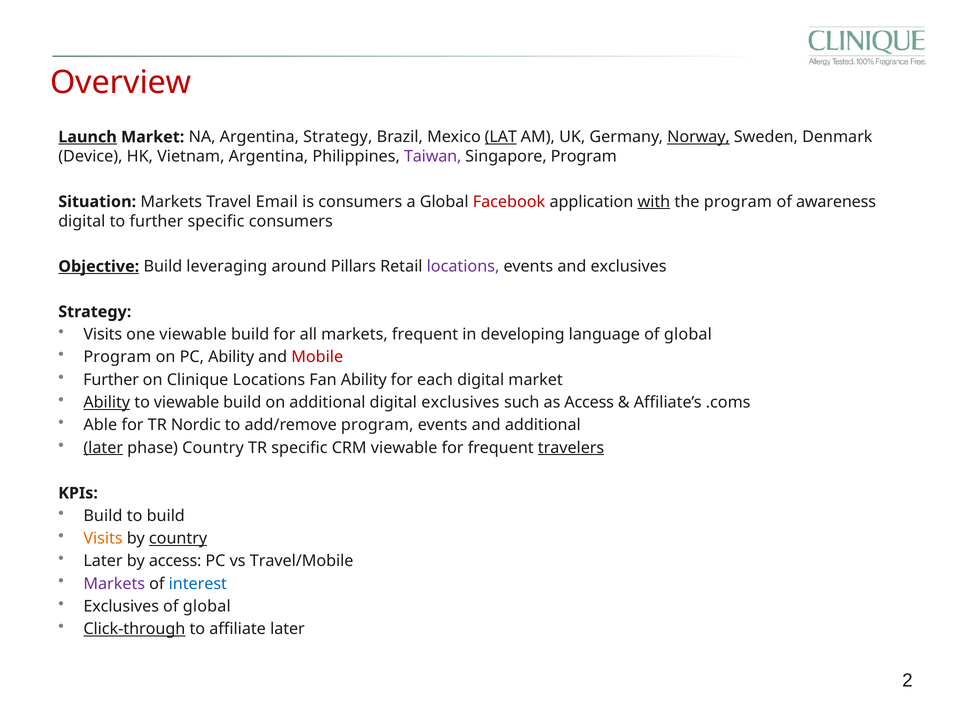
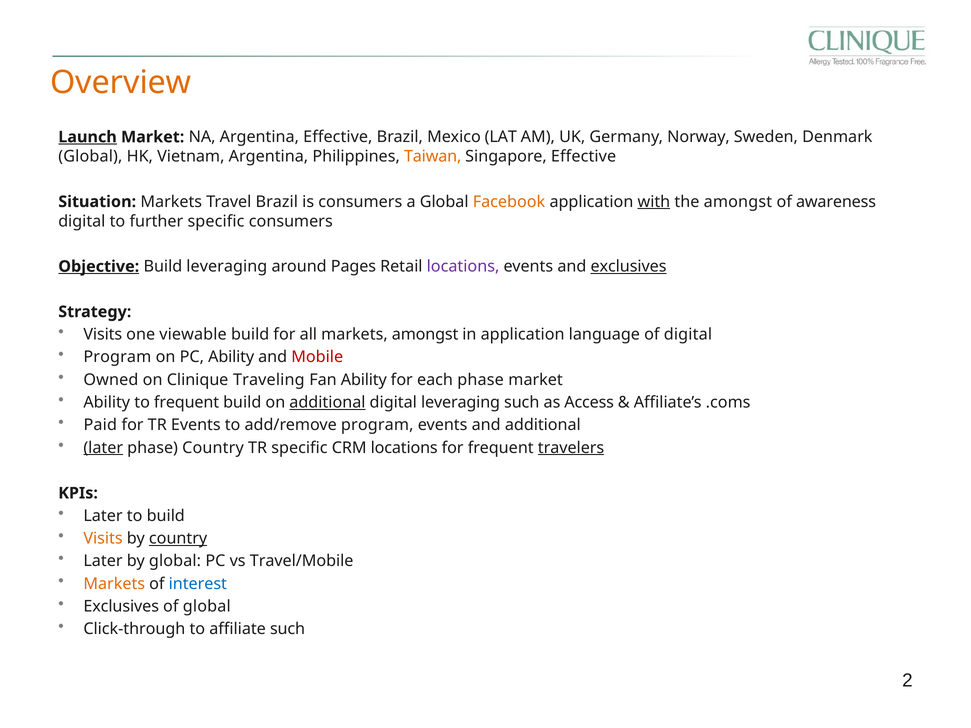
Overview colour: red -> orange (121, 83)
Argentina Strategy: Strategy -> Effective (338, 137)
LAT underline: present -> none (501, 137)
Norway underline: present -> none (699, 137)
Device: Device -> Global (90, 156)
Taiwan colour: purple -> orange (433, 156)
Singapore Program: Program -> Effective (584, 156)
Travel Email: Email -> Brazil (277, 202)
Facebook colour: red -> orange (509, 202)
the program: program -> amongst (738, 202)
Pillars: Pillars -> Pages (353, 267)
exclusives underline: none -> present (629, 267)
markets frequent: frequent -> amongst (425, 335)
in developing: developing -> application (523, 335)
language of global: global -> digital (688, 335)
Further: Further -> Owned (111, 380)
Clinique Locations: Locations -> Traveling (269, 380)
each digital: digital -> phase (481, 380)
Ability underline: present -> none (107, 403)
to viewable: viewable -> frequent (187, 403)
additional underline: none -> present (327, 403)
digital exclusives: exclusives -> leveraging (461, 403)
Able: Able -> Paid (100, 425)
TR Nordic: Nordic -> Events (196, 425)
CRM viewable: viewable -> locations (404, 448)
Build: Build -> Later (103, 516)
by access: access -> global (175, 561)
Markets colour: purple -> orange (114, 584)
Click-through underline: present -> none (134, 629)
affiliate later: later -> such (288, 629)
